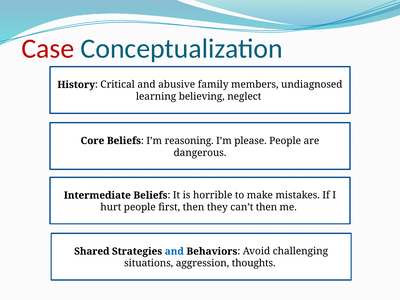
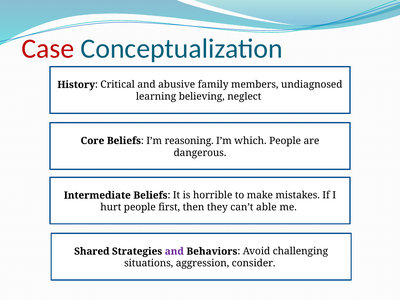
please: please -> which (250, 141)
can’t then: then -> able (266, 207)
and colour: blue -> purple (174, 251)
thoughts: thoughts -> consider (254, 263)
